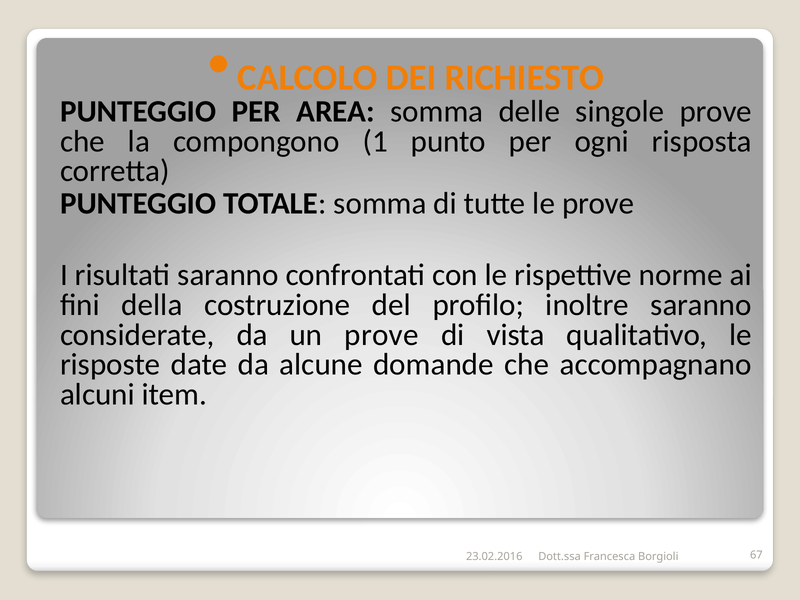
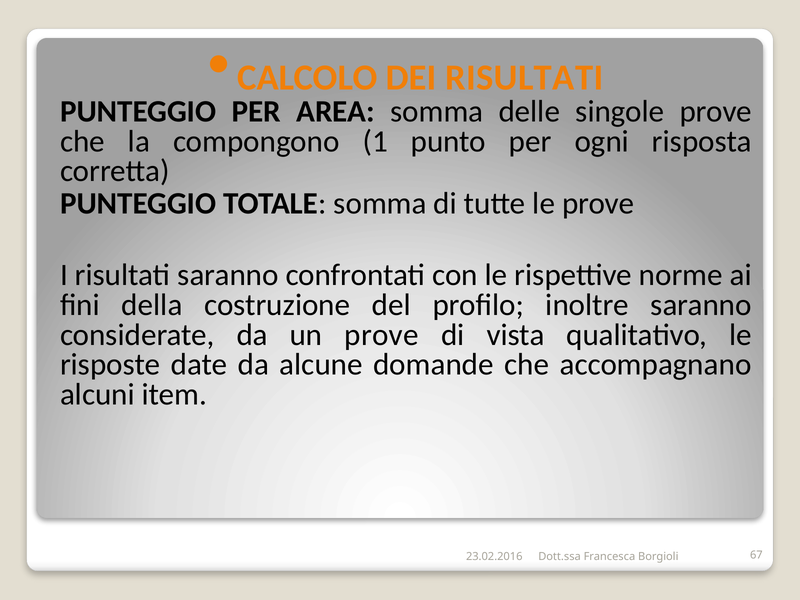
DEI RICHIESTO: RICHIESTO -> RISULTATI (524, 78)
